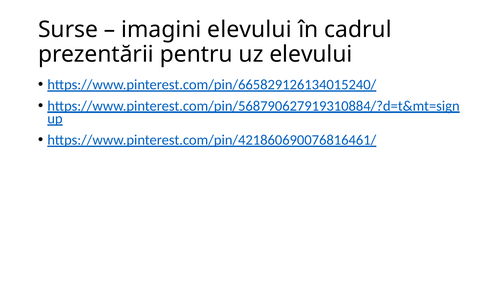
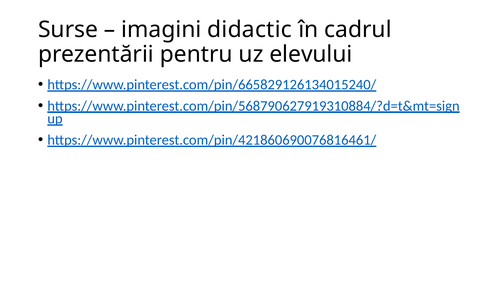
imagini elevului: elevului -> didactic (250, 30)
